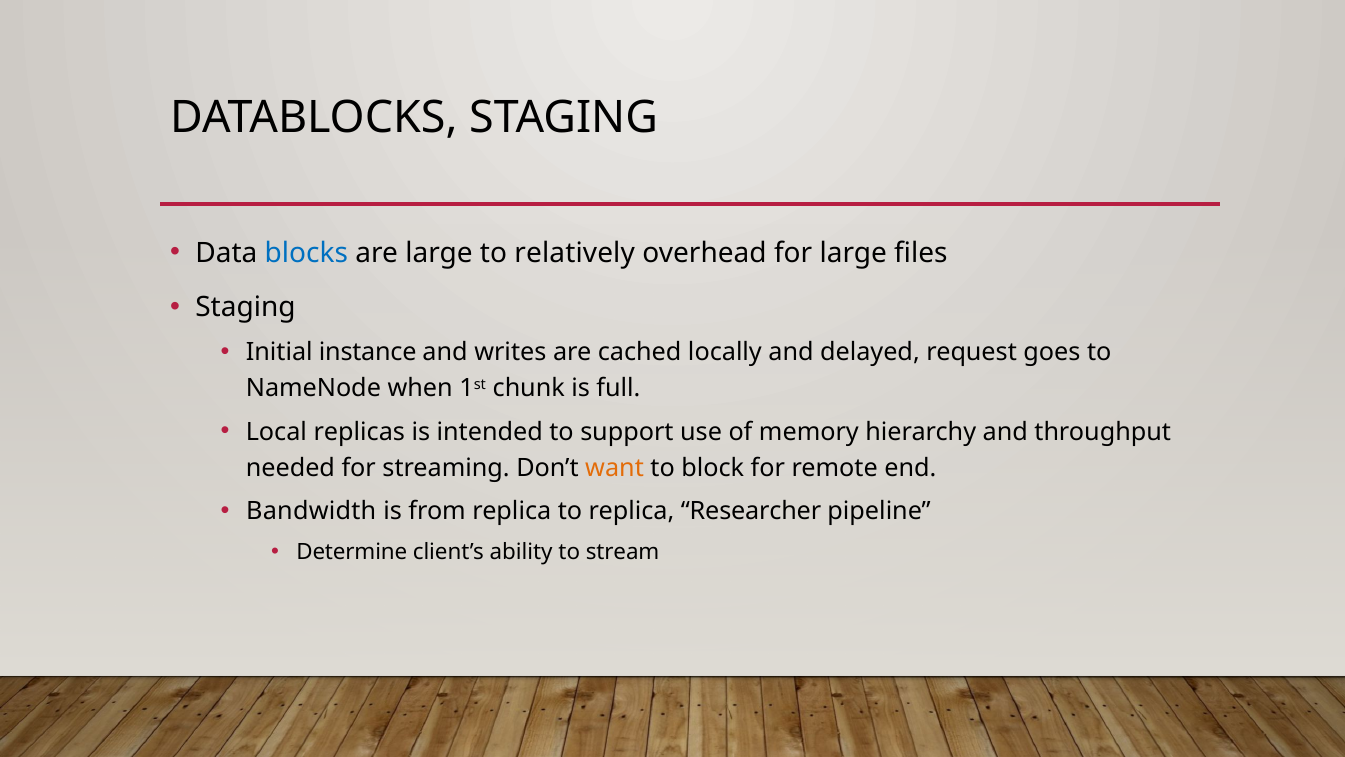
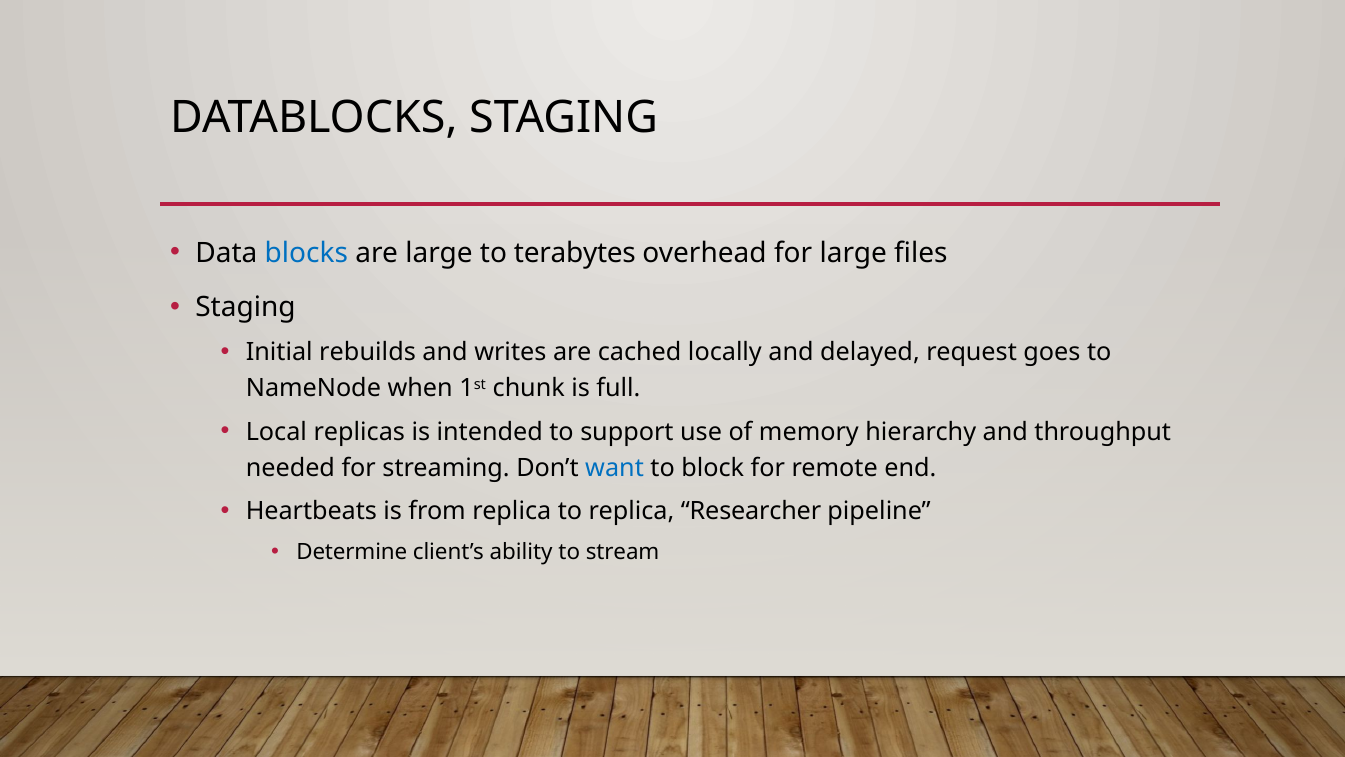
relatively: relatively -> terabytes (575, 253)
instance: instance -> rebuilds (368, 352)
want colour: orange -> blue (615, 468)
Bandwidth: Bandwidth -> Heartbeats (311, 511)
